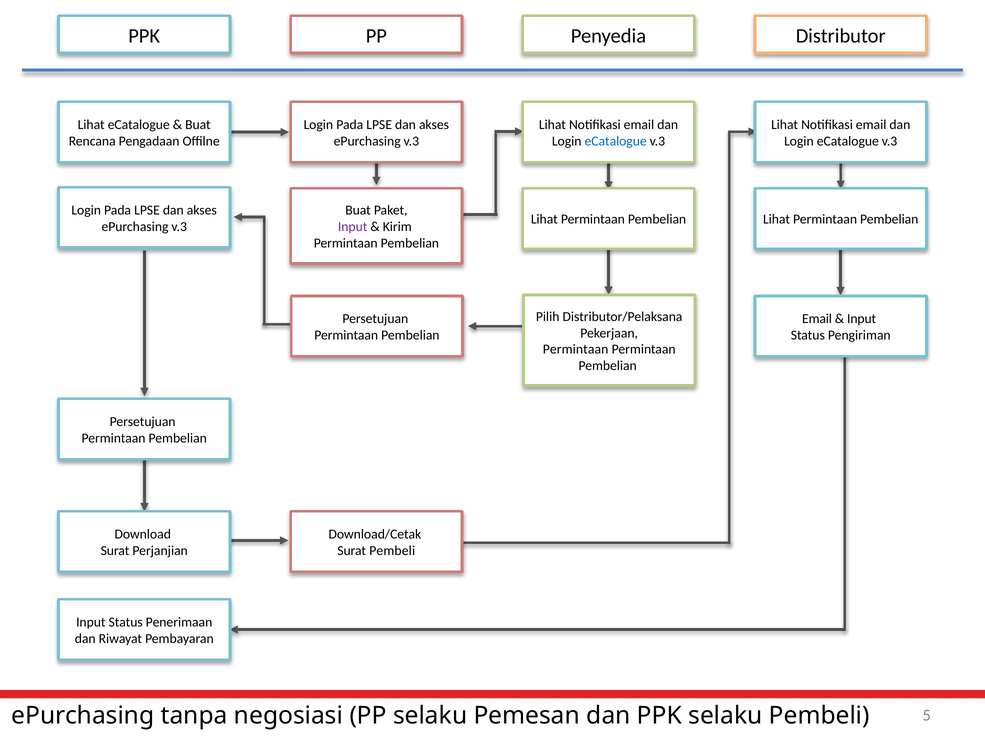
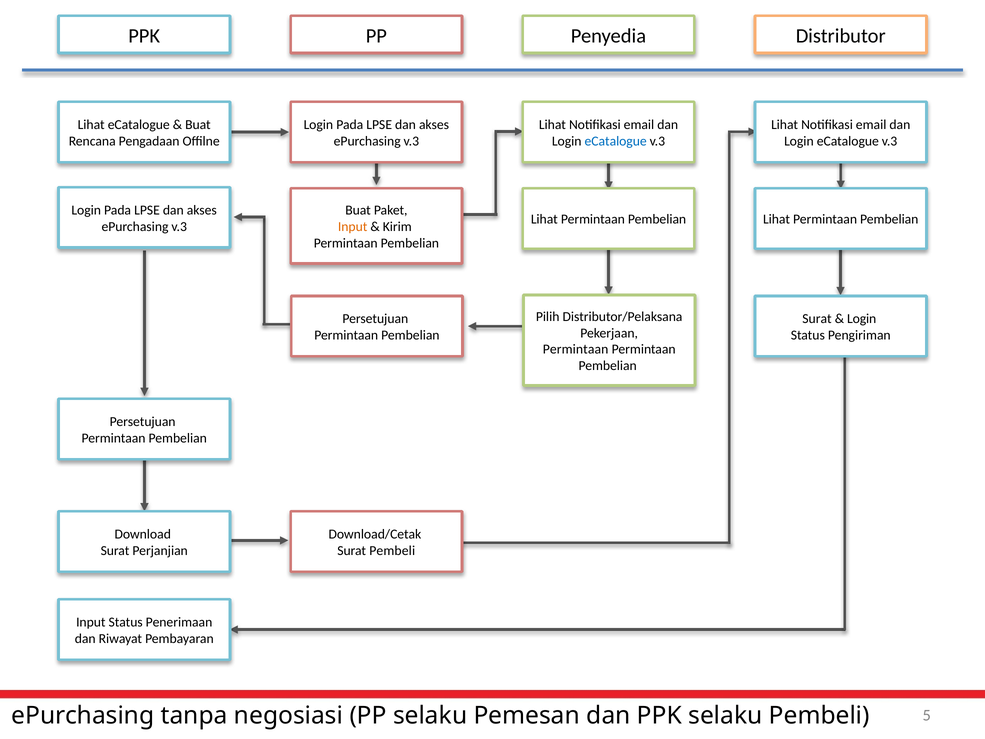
Input colour: purple -> orange (353, 227)
Email: Email -> Surat (817, 319)
Input: Input -> Login (862, 319)
